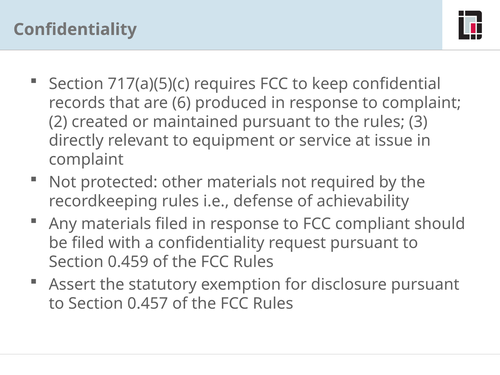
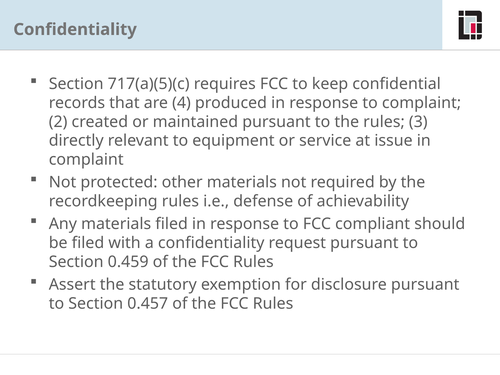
6: 6 -> 4 (181, 103)
